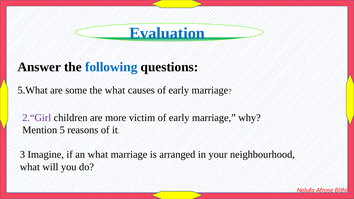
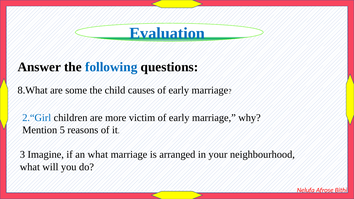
5.What: 5.What -> 8.What (33, 90)
the what: what -> child (115, 90)
2.“Girl colour: purple -> blue (37, 118)
